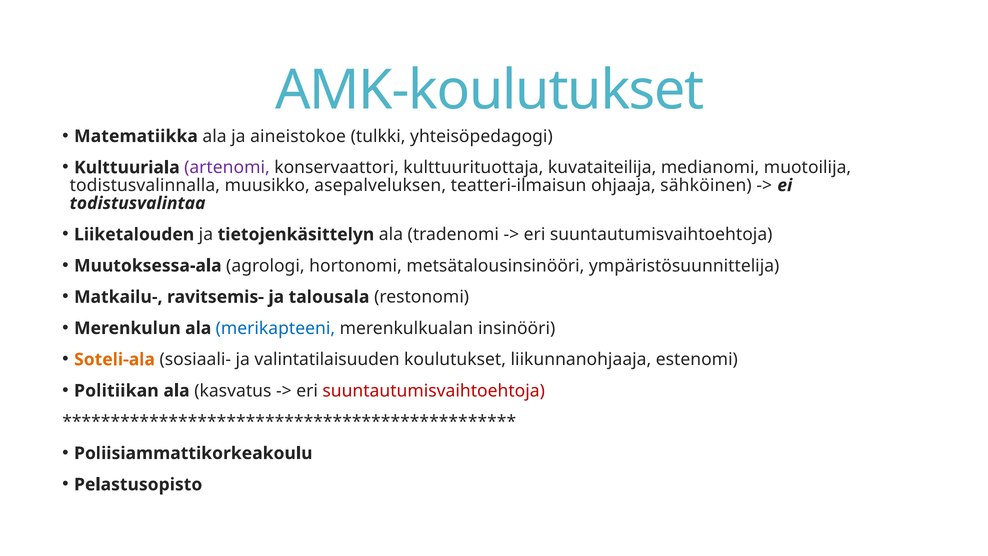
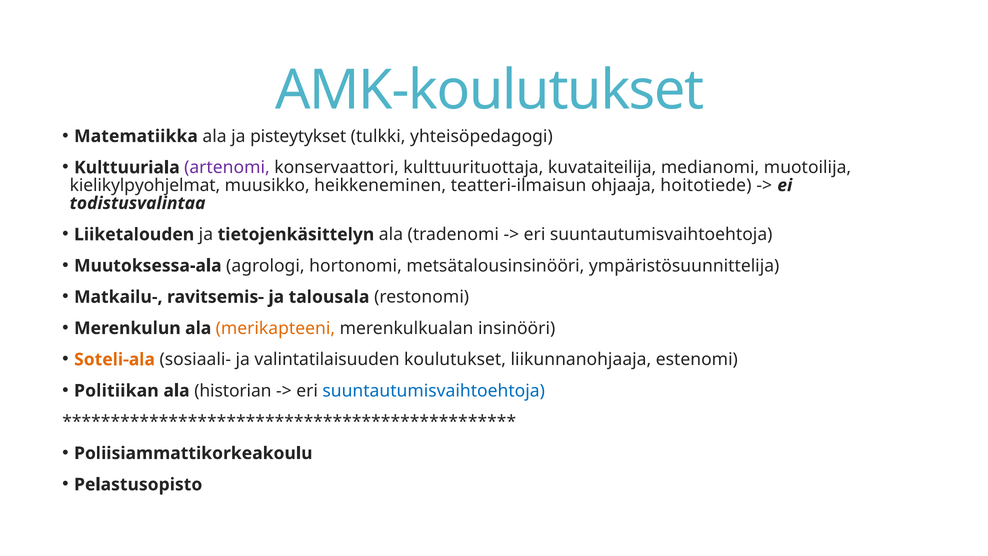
aineistokoe: aineistokoe -> pisteytykset (298, 136)
todistusvalinnalla: todistusvalinnalla -> kielikylpyohjelmat (145, 185)
asepalveluksen: asepalveluksen -> heikkeneminen (380, 185)
sähköinen: sähköinen -> hoitotiede (706, 185)
merikapteeni colour: blue -> orange (275, 328)
kasvatus: kasvatus -> historian (233, 391)
suuntautumisvaihtoehtoja colour: red -> blue (434, 391)
